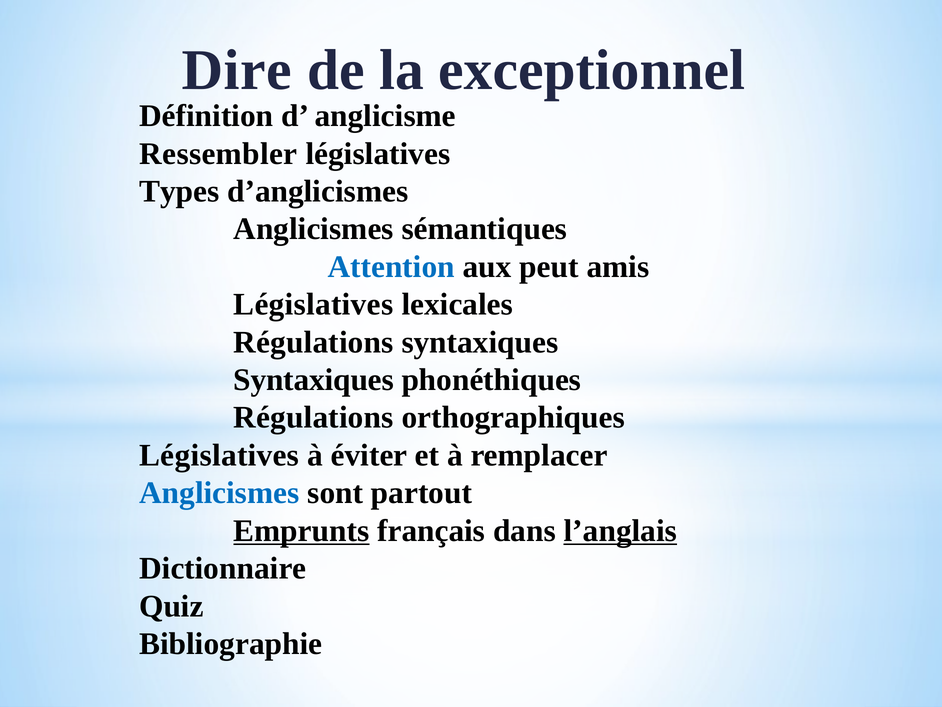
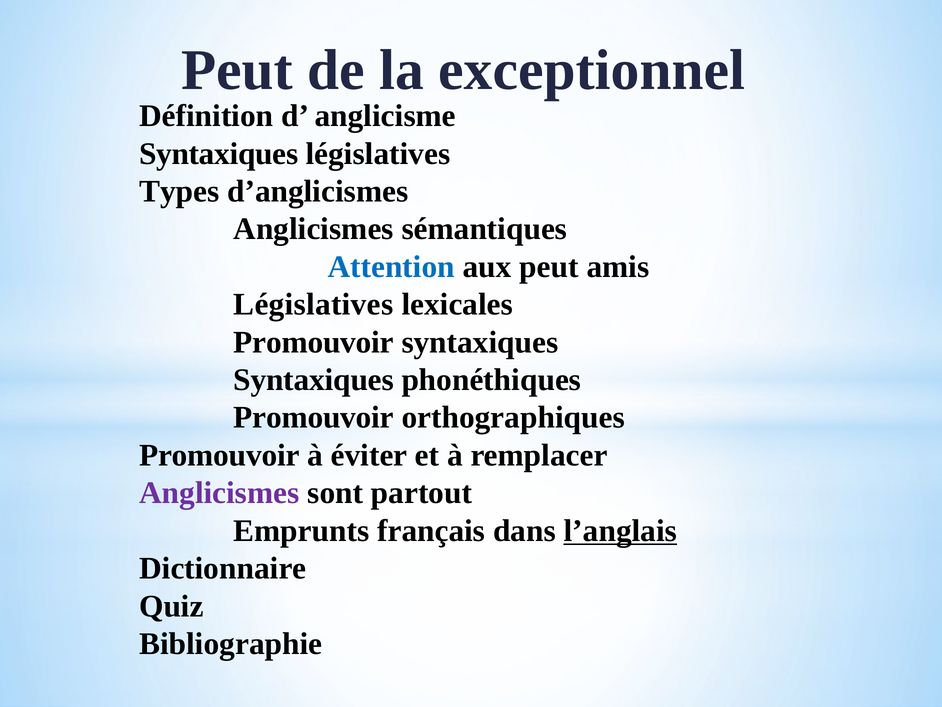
Dire: Dire -> Peut (237, 70)
Ressembler: Ressembler -> Syntaxiques (219, 154)
Régulations: Régulations -> Promouvoir (314, 342)
Régulations: Régulations -> Promouvoir (314, 417)
Législatives: Législatives -> Promouvoir (219, 455)
Anglicismes colour: blue -> purple (219, 493)
Emprunts underline: present -> none (301, 530)
